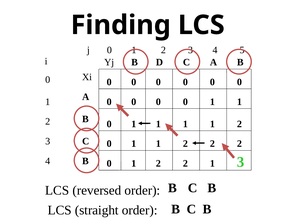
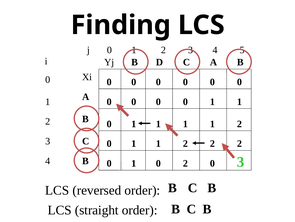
2: 2 -> 0 (158, 163)
1: 1 -> 0 (212, 163)
